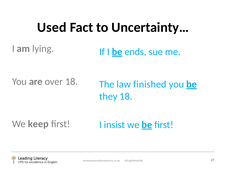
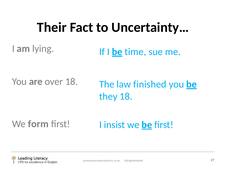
Used: Used -> Their (52, 27)
ends: ends -> time (135, 52)
keep: keep -> form (38, 124)
